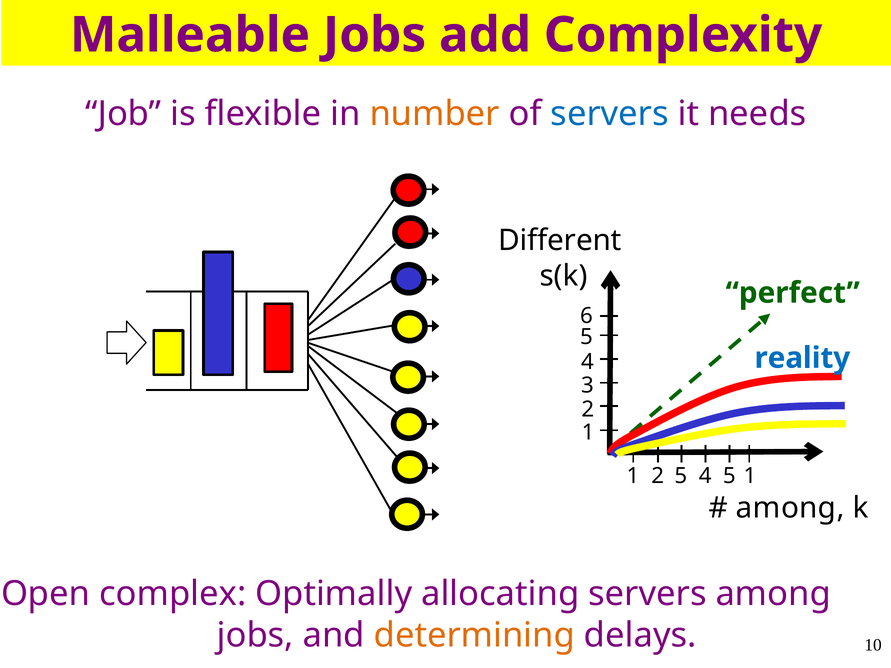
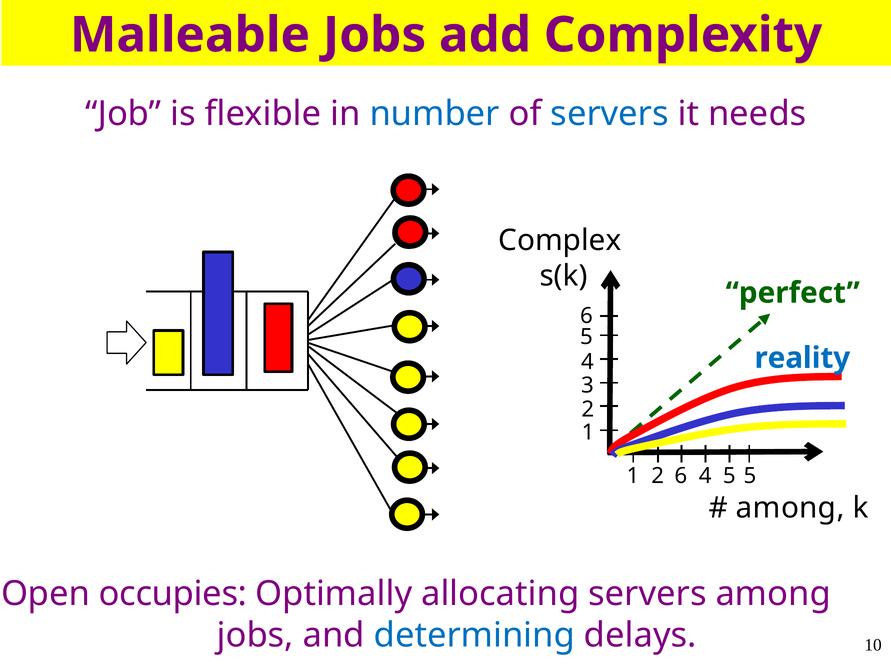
number colour: orange -> blue (435, 114)
Different: Different -> Complex (560, 241)
2 5: 5 -> 6 (681, 476)
5 1: 1 -> 5 (750, 476)
complex: complex -> occupies (173, 594)
determining colour: orange -> blue (474, 636)
